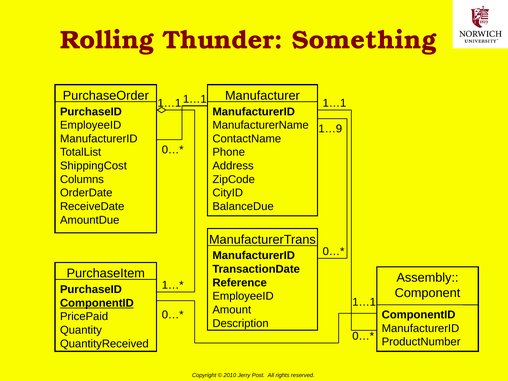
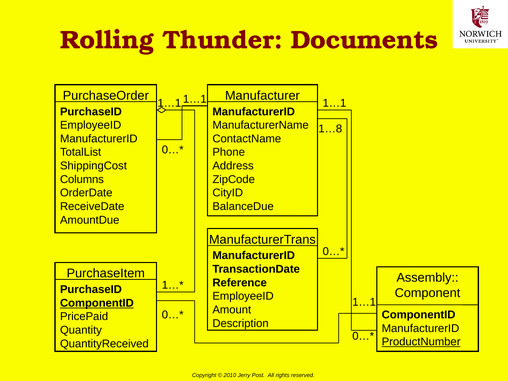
Something: Something -> Documents (364, 40)
1…9: 1…9 -> 1…8 (330, 129)
ProductNumber underline: none -> present (421, 342)
